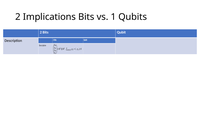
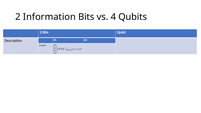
Implications: Implications -> Information (49, 17)
1: 1 -> 4 (113, 17)
